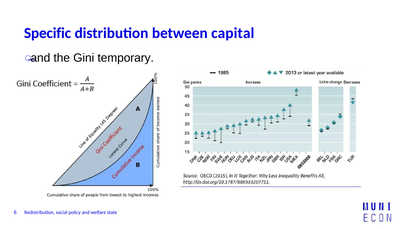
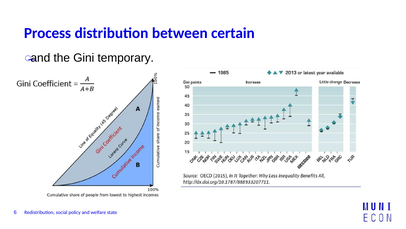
Specific: Specific -> Process (48, 33)
capital: capital -> certain (233, 33)
